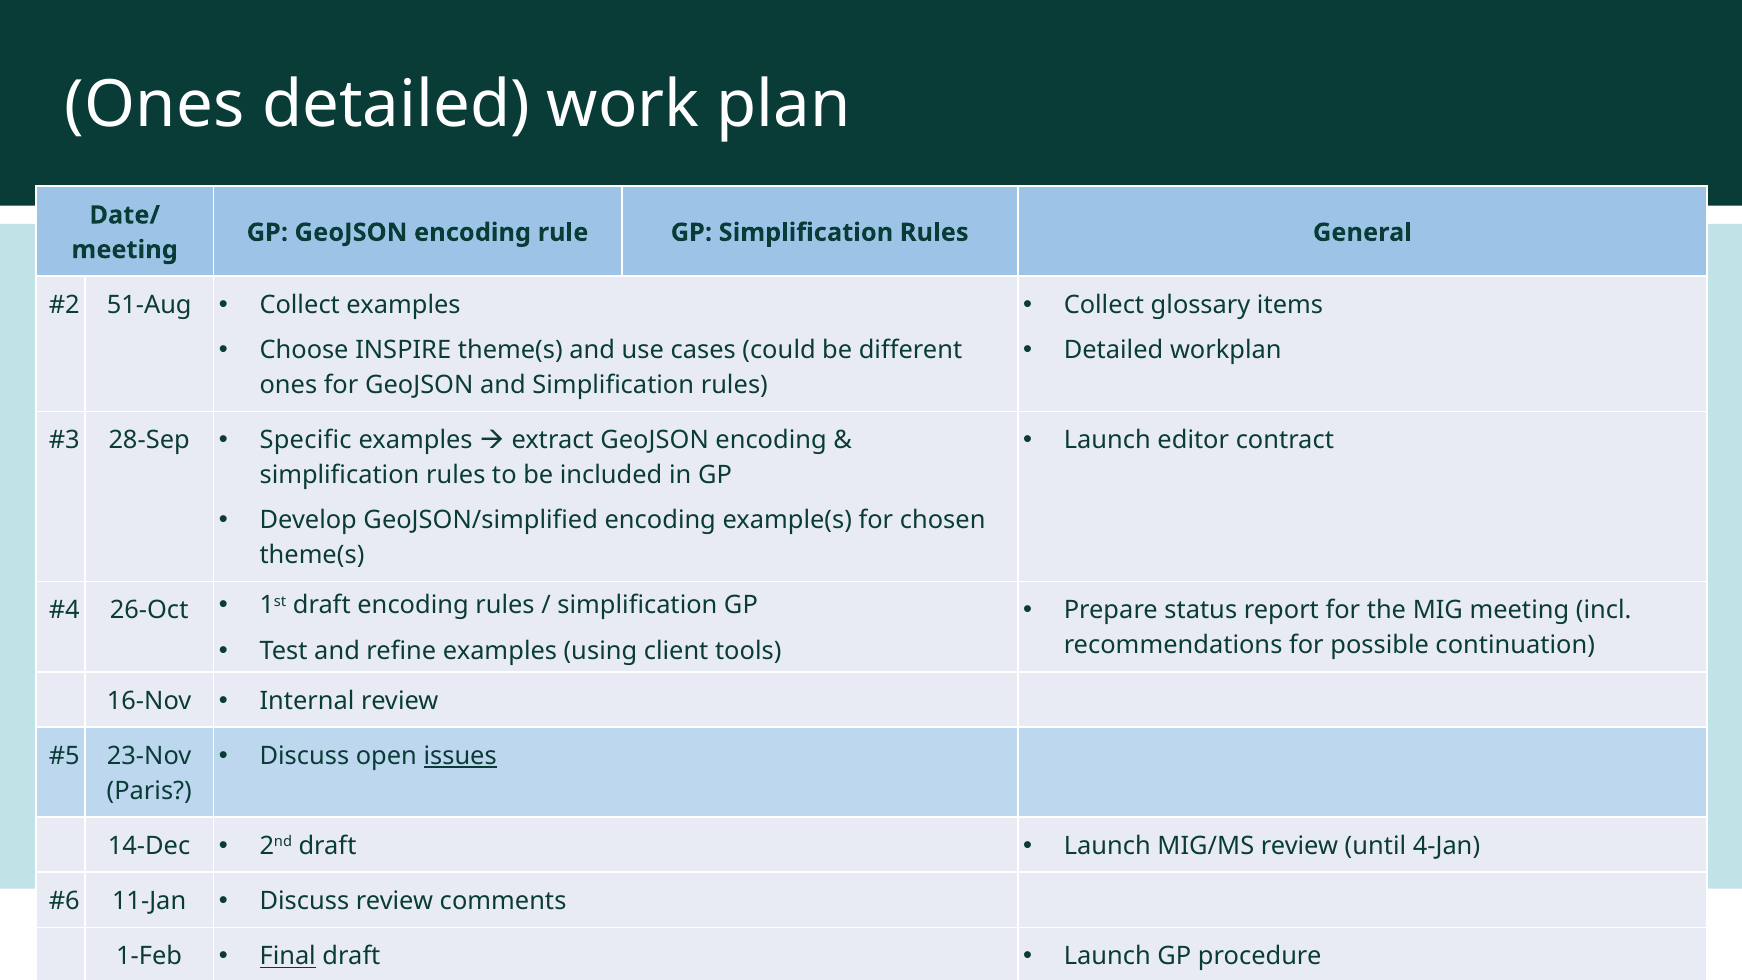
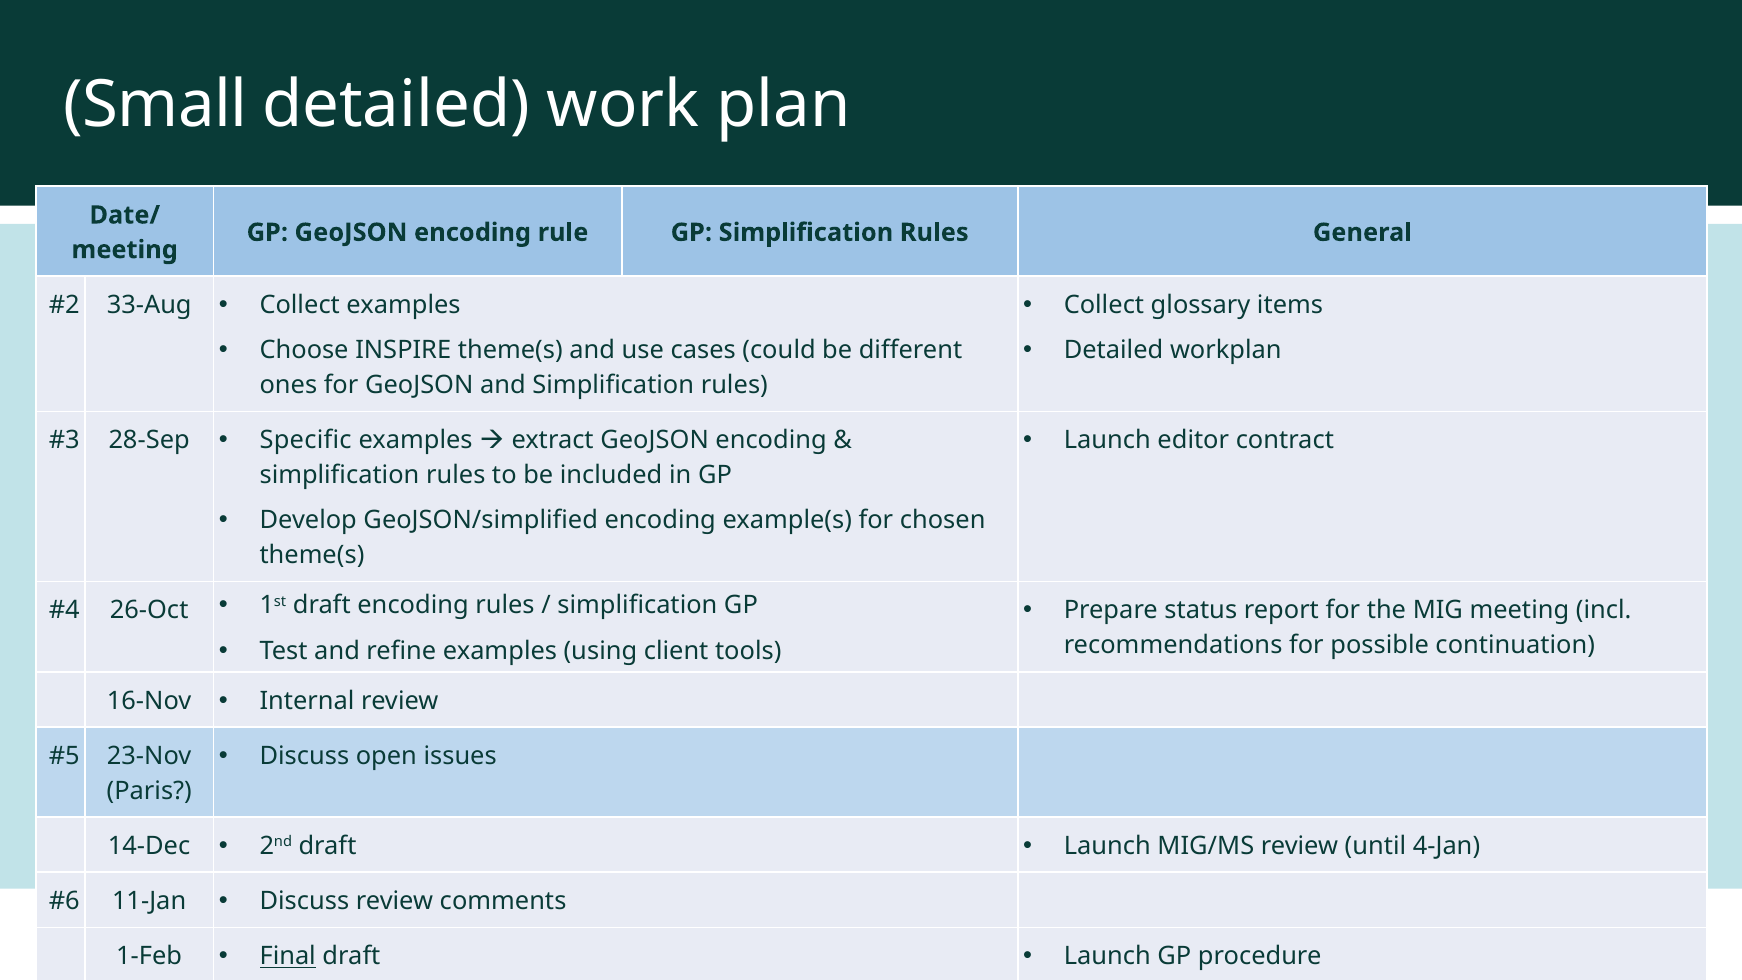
Ones: Ones -> Small (155, 105)
51-Aug: 51-Aug -> 33-Aug (149, 305)
issues underline: present -> none (460, 756)
